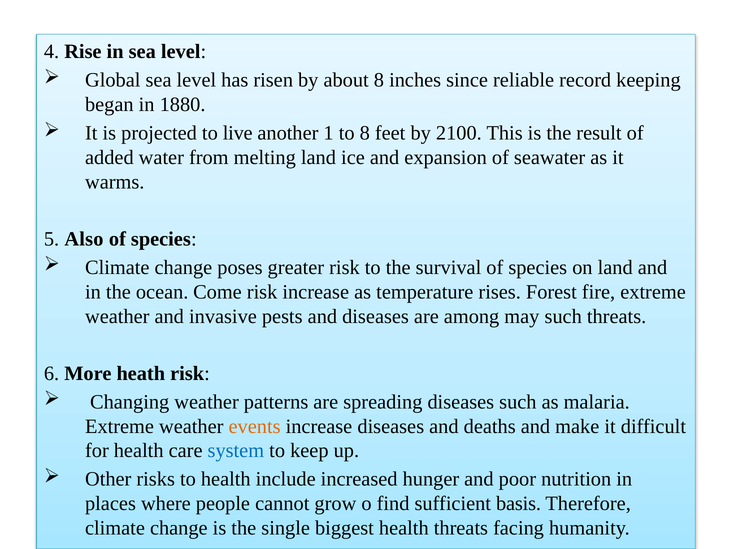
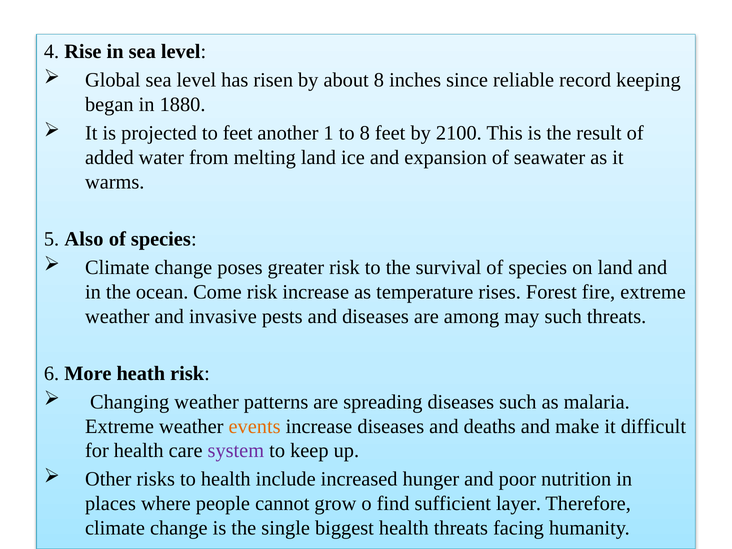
to live: live -> feet (238, 133)
system colour: blue -> purple (236, 451)
basis: basis -> layer (519, 504)
